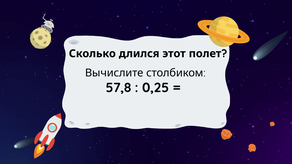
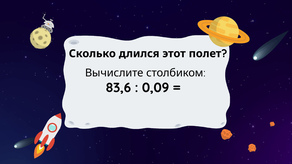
57,8: 57,8 -> 83,6 (118, 88)
0,25: 0,25 -> 0,09 (156, 88)
